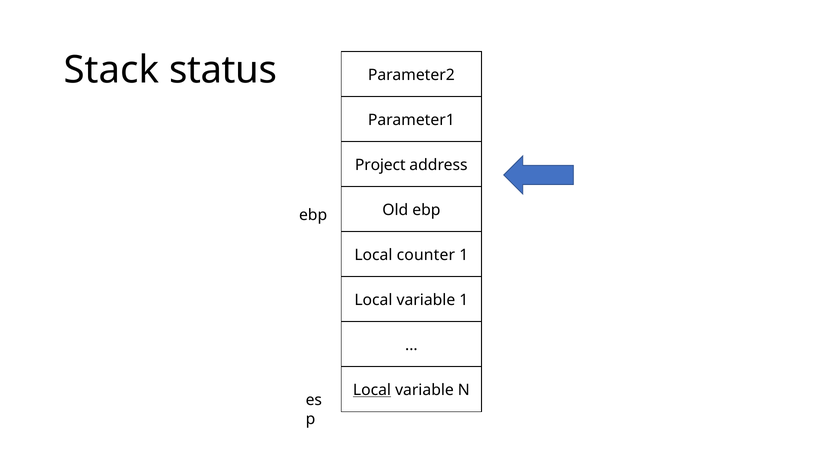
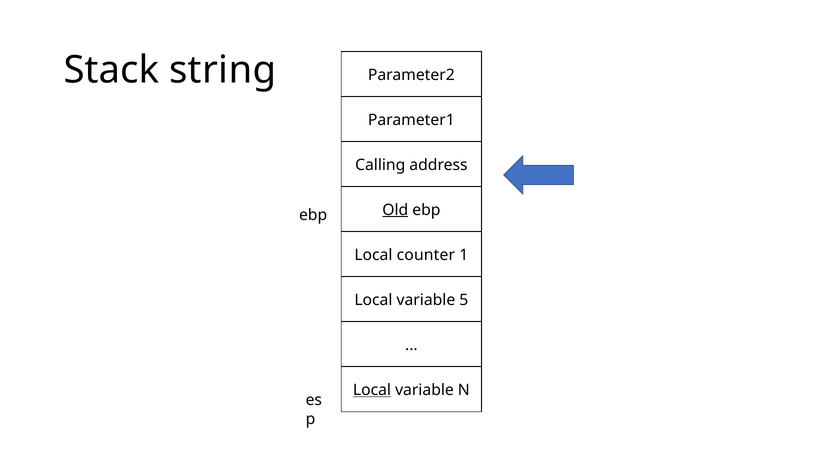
status: status -> string (223, 70)
Project: Project -> Calling (380, 165)
Old underline: none -> present (395, 210)
variable 1: 1 -> 5 (464, 300)
